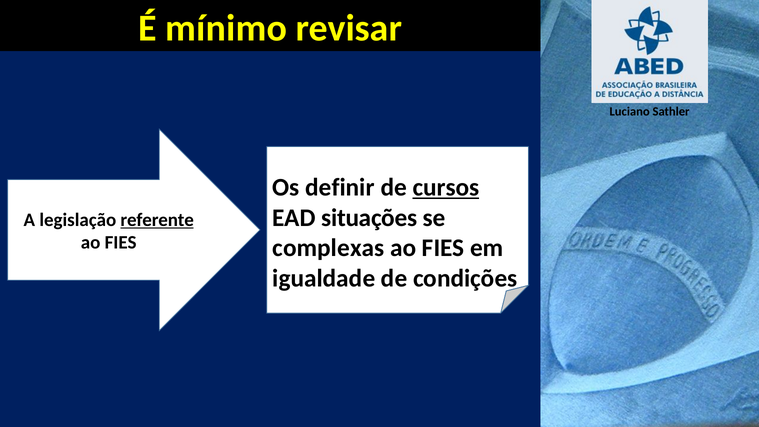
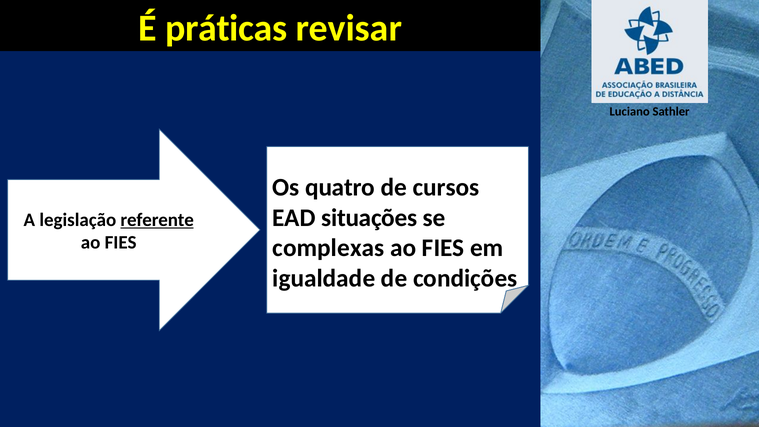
mínimo: mínimo -> práticas (226, 28)
definir: definir -> quatro (340, 187)
cursos underline: present -> none (446, 187)
